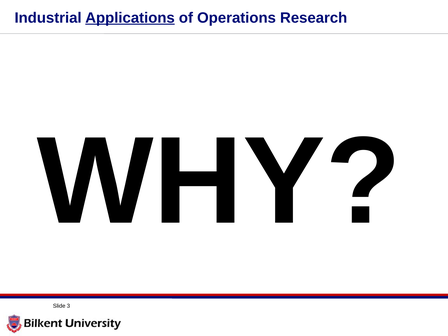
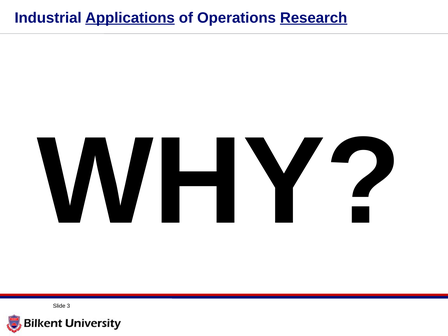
Research underline: none -> present (314, 18)
